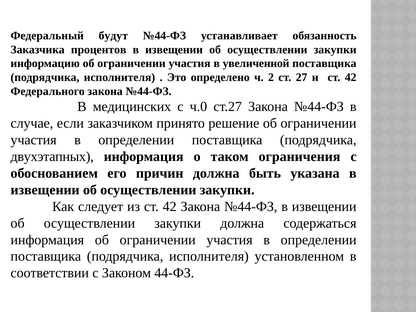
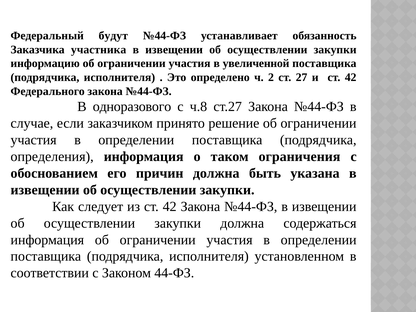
процентов: процентов -> участника (99, 50)
медицинских: медицинских -> одноразового (132, 107)
ч.0: ч.0 -> ч.8 (198, 107)
двухэтапных: двухэтапных -> определения (52, 157)
